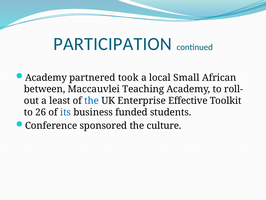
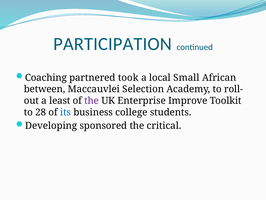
Academy: Academy -> Coaching (46, 77)
Teaching: Teaching -> Selection (143, 89)
the colour: blue -> purple (92, 101)
Effective: Effective -> Improve (188, 101)
26: 26 -> 28 (41, 112)
funded: funded -> college (131, 112)
Conference: Conference -> Developing (51, 125)
culture: culture -> critical (164, 125)
